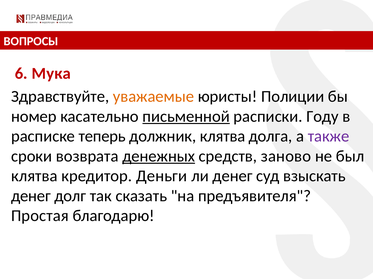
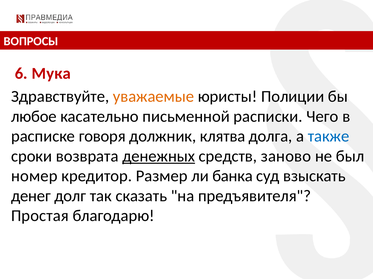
номер: номер -> любое (34, 117)
письменной underline: present -> none (186, 117)
Году: Году -> Чего (322, 117)
теперь: теперь -> говоря (102, 137)
также colour: purple -> blue (329, 137)
клятва: клятва -> номер (34, 176)
Деньги: Деньги -> Размер (162, 176)
ли денег: денег -> банка (233, 176)
